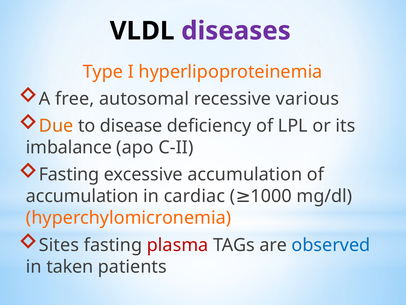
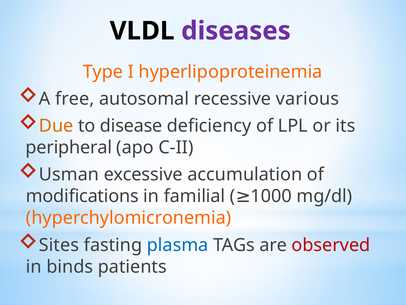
imbalance: imbalance -> peripheral (69, 147)
Fasting: Fasting -> Usman (69, 174)
accumulation: accumulation -> modifications (82, 196)
cardiac: cardiac -> familial (195, 196)
plasma colour: red -> blue (178, 245)
observed colour: blue -> red (331, 245)
taken: taken -> binds (70, 266)
